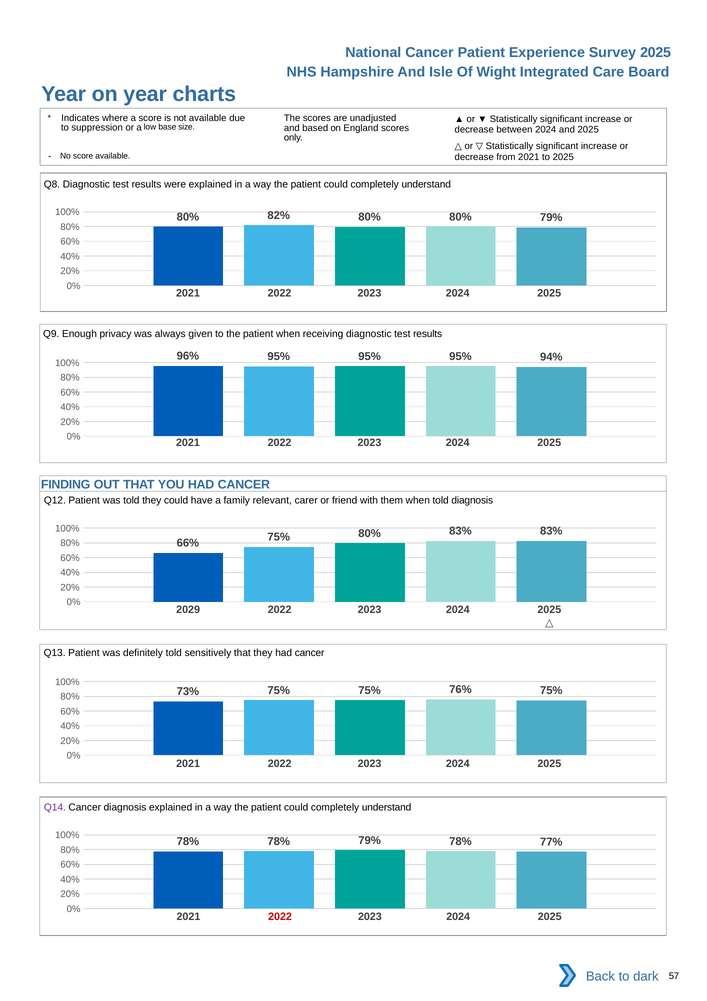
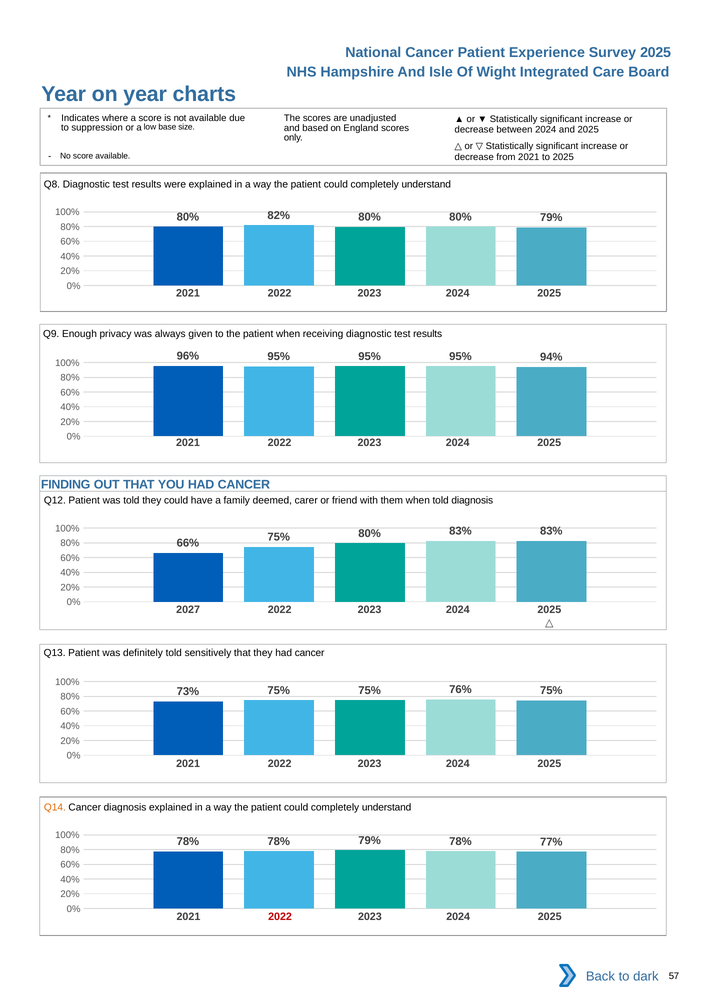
relevant: relevant -> deemed (272, 500)
2029: 2029 -> 2027 (188, 610)
Q14 colour: purple -> orange (55, 807)
